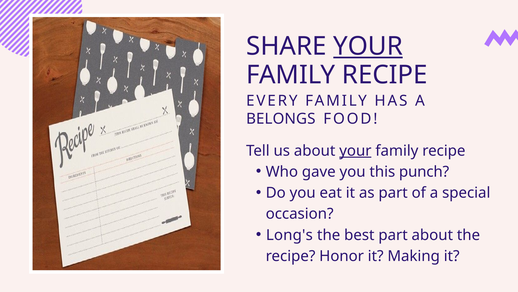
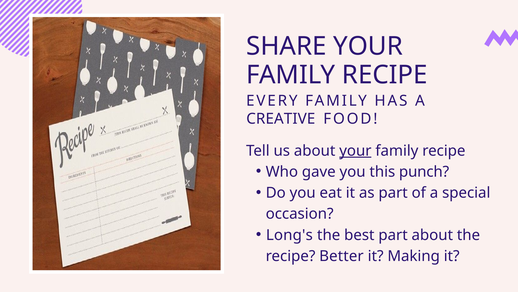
YOUR underline: present -> none (368, 46)
BELONGS: BELONGS -> CREATIVE (281, 119)
Honor: Honor -> Better (341, 256)
